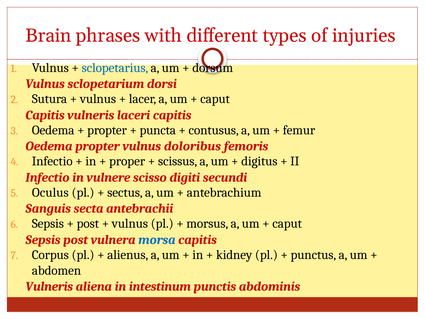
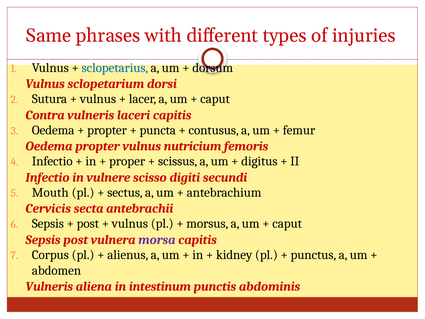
Brain: Brain -> Same (48, 36)
Capitis: Capitis -> Contra (45, 115)
doloribus: doloribus -> nutricium (193, 146)
Oculus: Oculus -> Mouth (50, 192)
Sanguis: Sanguis -> Cervicis (48, 209)
morsa colour: blue -> purple (157, 240)
